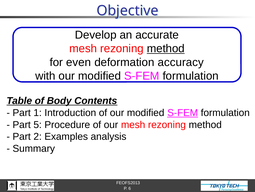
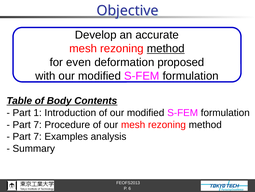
accuracy: accuracy -> proposed (181, 62)
S-FEM underline: present -> none (183, 112)
5: 5 -> 7 (38, 124)
2: 2 -> 7 (38, 136)
